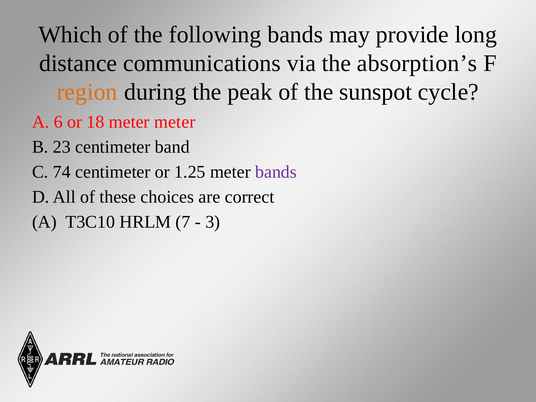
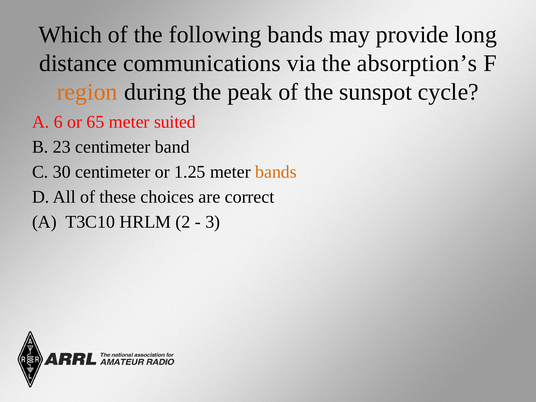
18: 18 -> 65 (96, 122)
meter meter: meter -> suited (175, 122)
74: 74 -> 30 (62, 172)
bands colour: purple -> orange (276, 172)
7: 7 -> 2 (183, 222)
